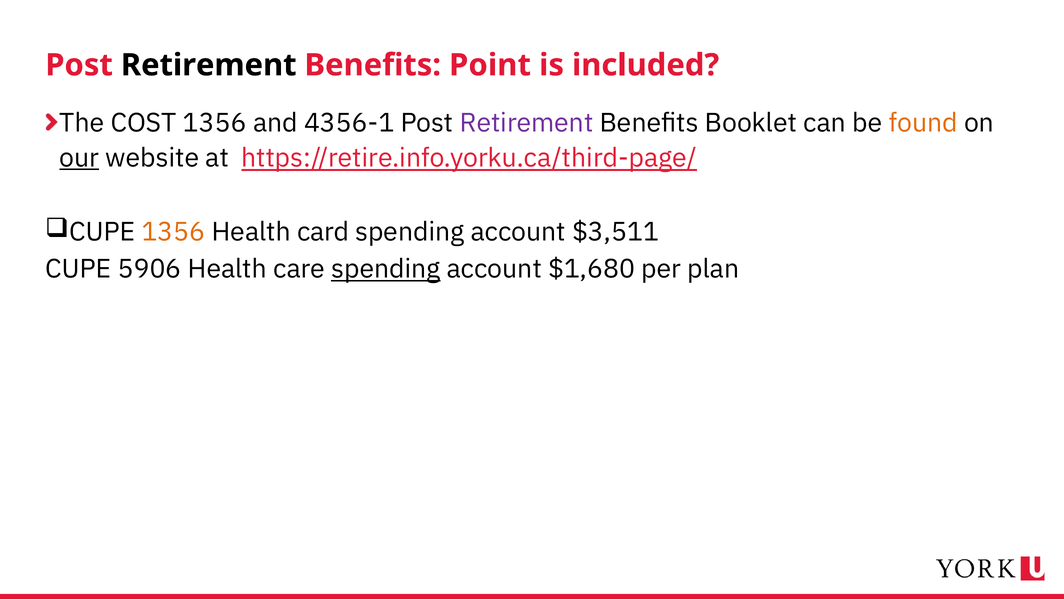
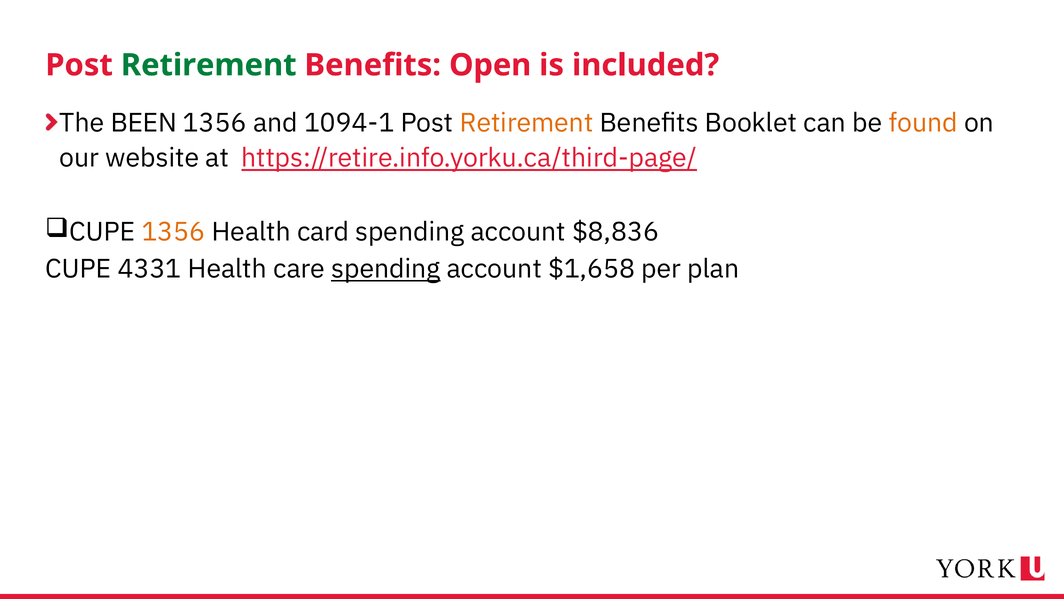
Retirement colour: black -> green (209, 65)
Point: Point -> Open (490, 65)
COST: COST -> BEEN (144, 123)
4356-1: 4356-1 -> 1094-1 (349, 123)
Retirement colour: purple -> orange (527, 123)
our underline: present -> none (79, 158)
$3,511: $3,511 -> $8,836 (616, 232)
5906: 5906 -> 4331 (150, 269)
$1,680: $1,680 -> $1,658 (592, 269)
